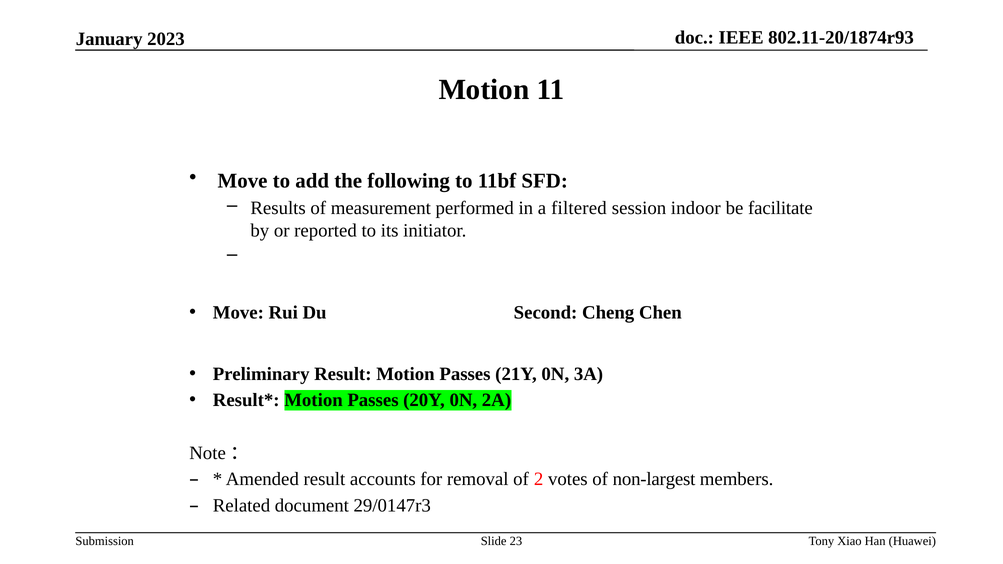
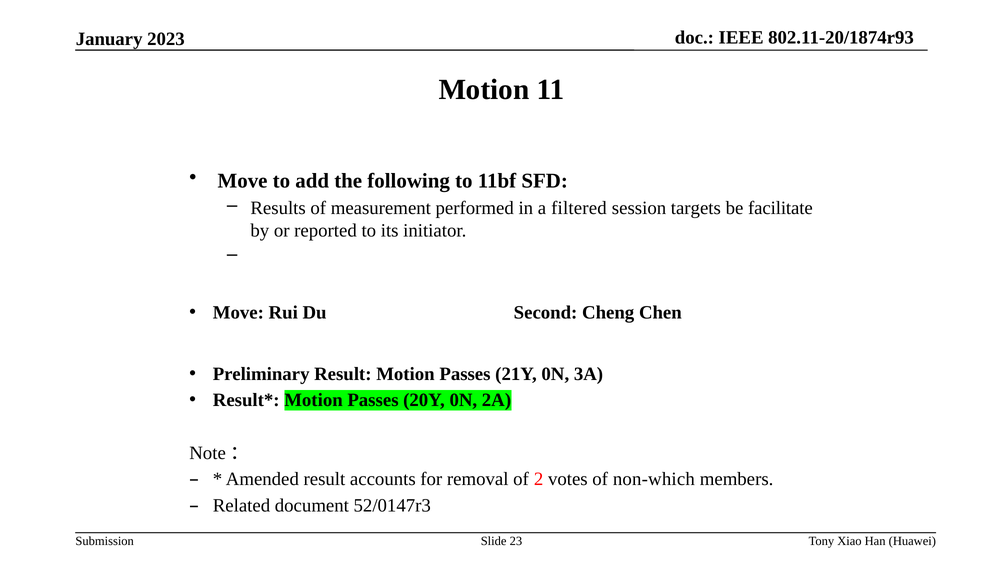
indoor: indoor -> targets (696, 208)
non-largest: non-largest -> non-which (654, 479)
29/0147r3: 29/0147r3 -> 52/0147r3 (392, 506)
